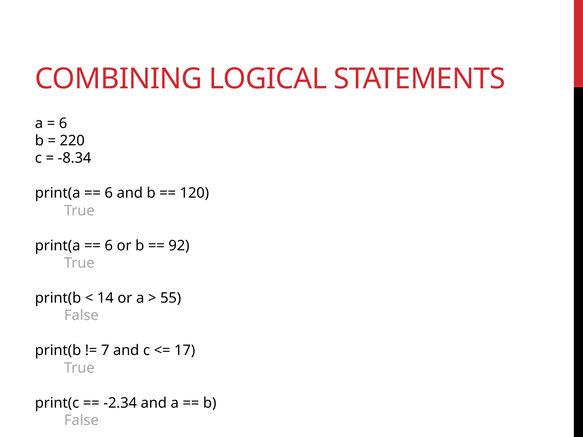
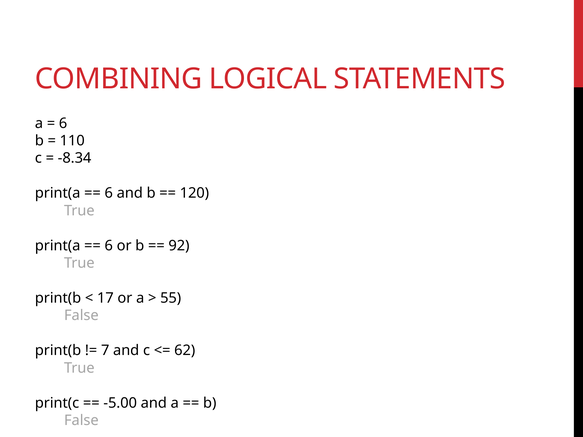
220: 220 -> 110 (72, 141)
14: 14 -> 17 (105, 298)
17: 17 -> 62 (185, 351)
-2.34: -2.34 -> -5.00 (120, 403)
